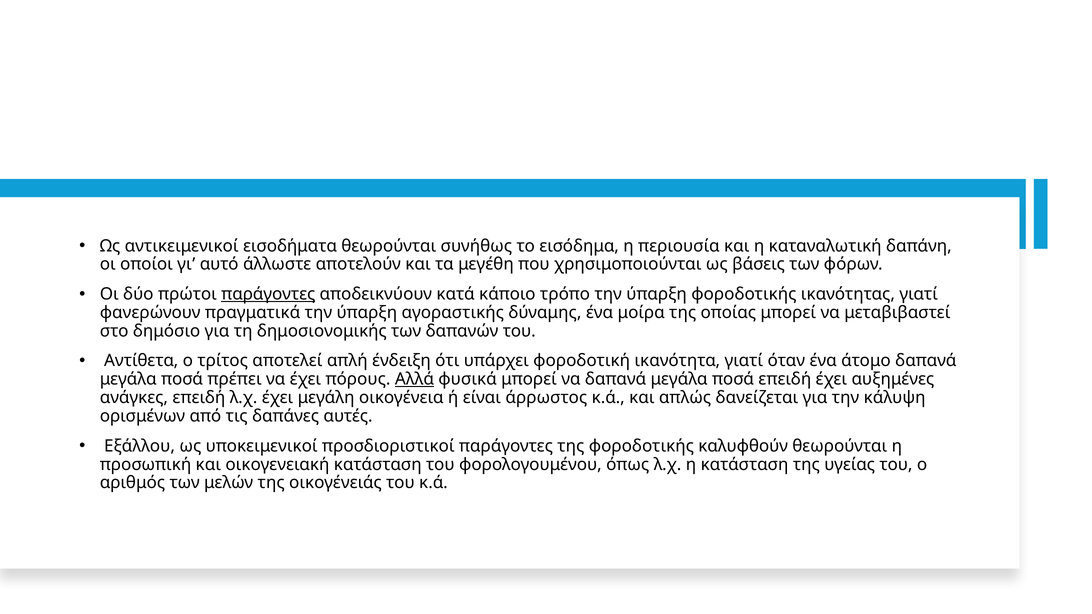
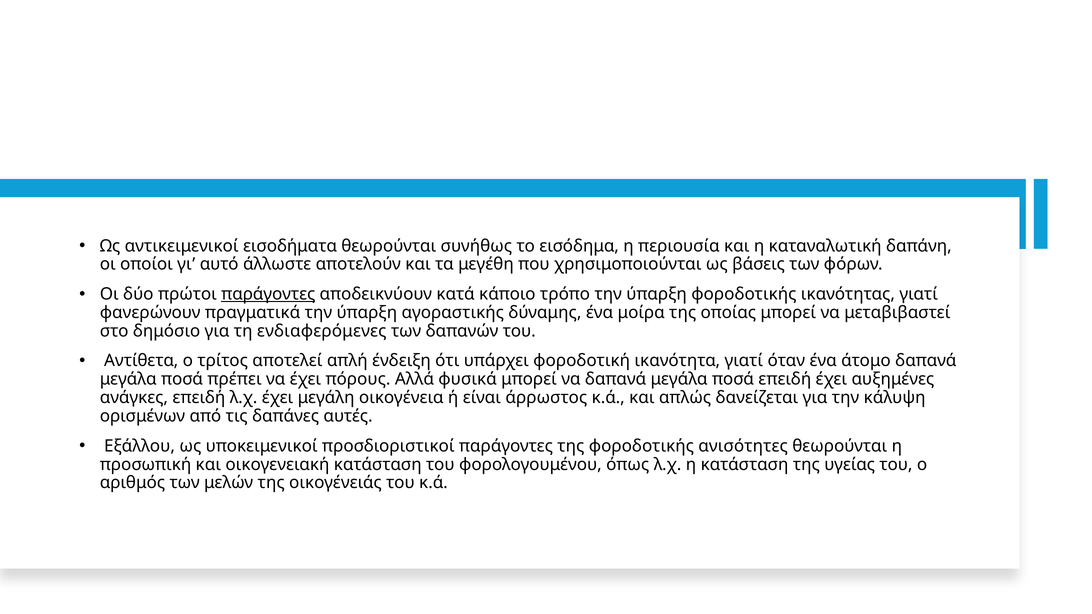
δημοσιονομικής: δημοσιονομικής -> ενδιαφερόμενες (322, 331)
Αλλά underline: present -> none (414, 379)
καλυφθούν: καλυφθούν -> ανισότητες (743, 446)
